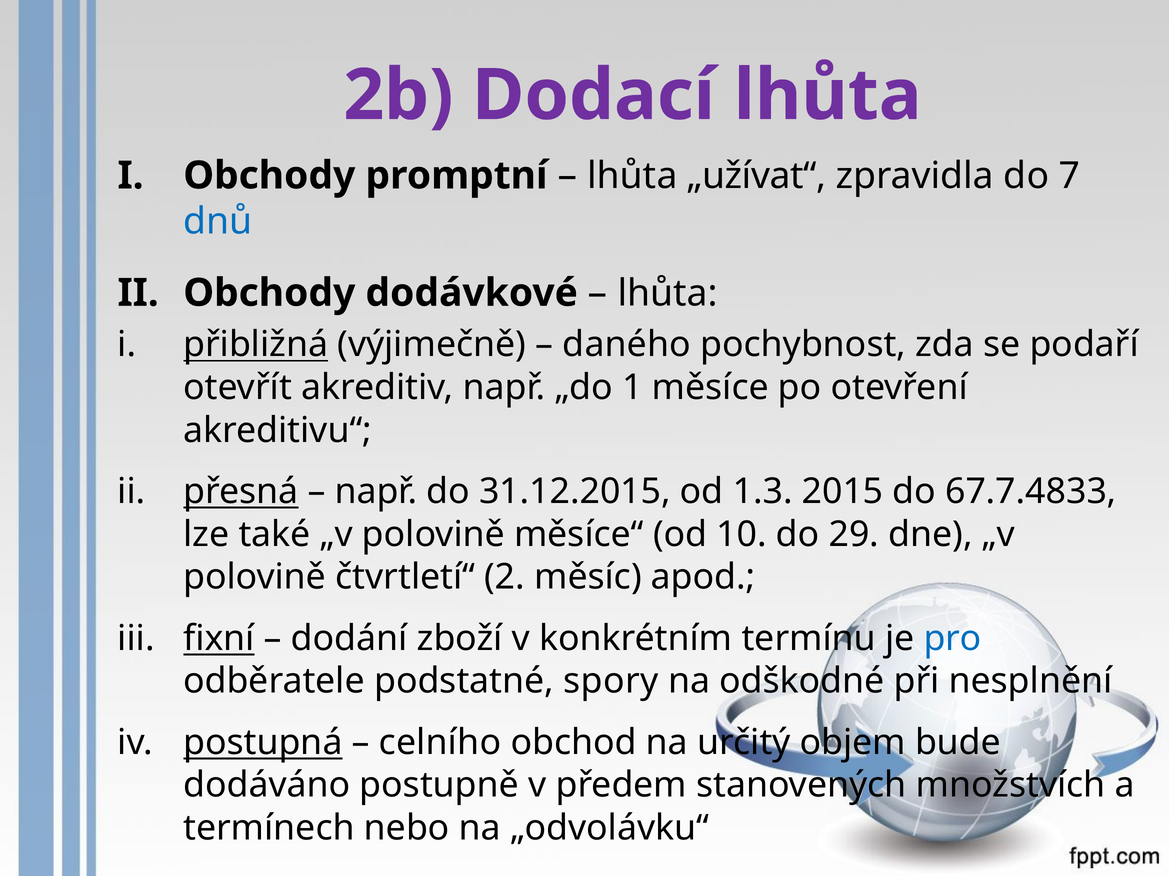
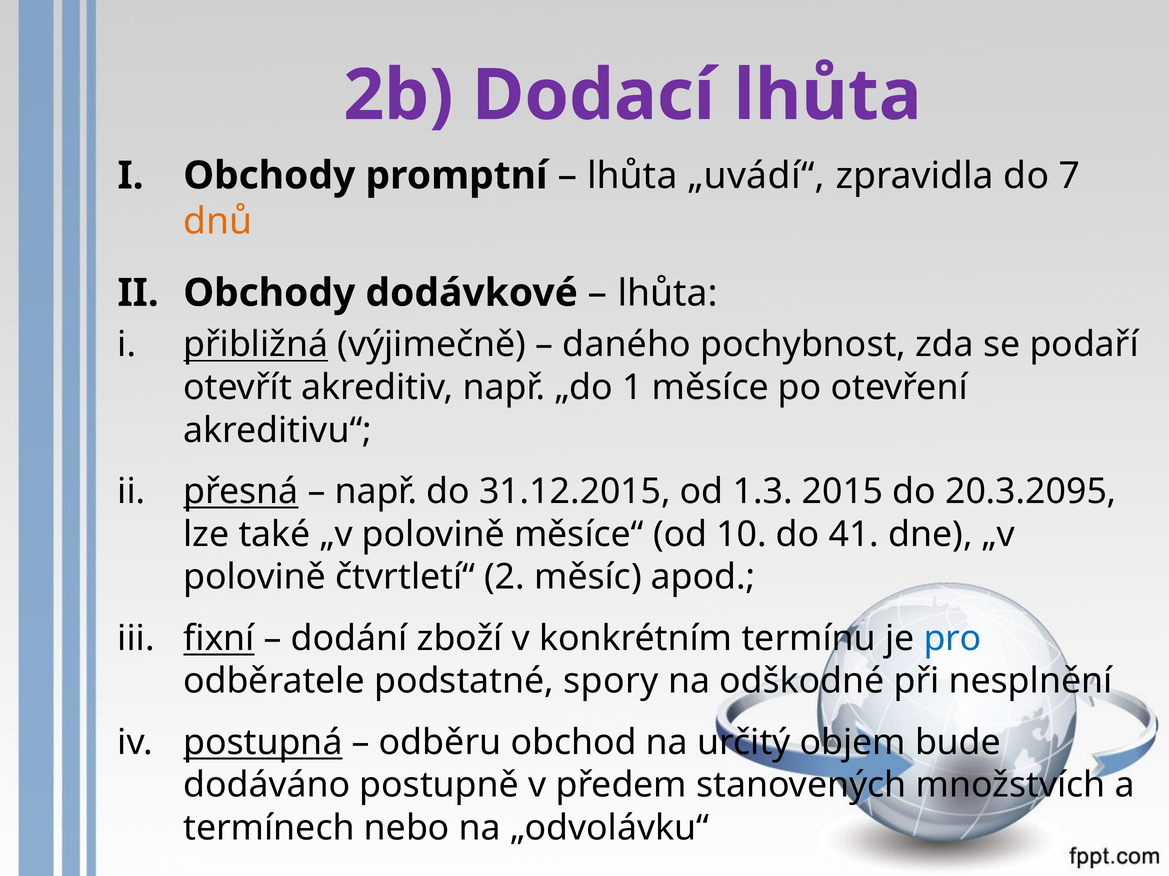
„užívat“: „užívat“ -> „uvádí“ (756, 176)
dnů colour: blue -> orange (218, 221)
67.7.4833: 67.7.4833 -> 20.3.2095 (1031, 492)
29: 29 -> 41 (854, 535)
celního: celního -> odběru (440, 743)
